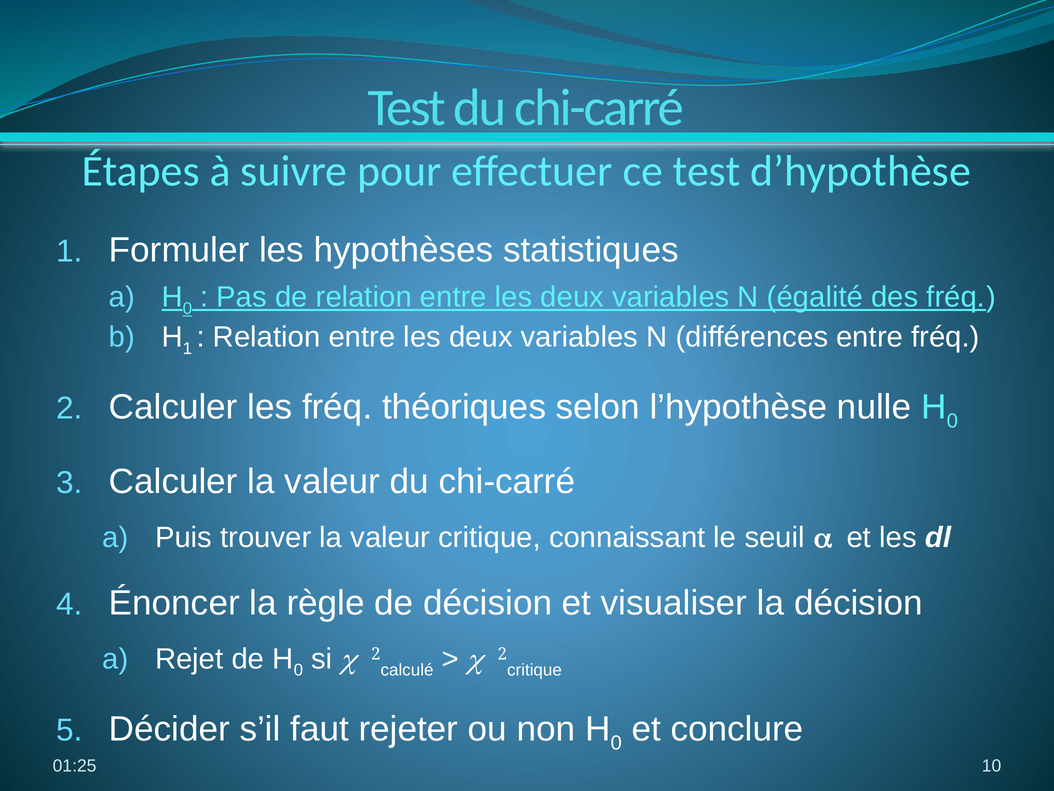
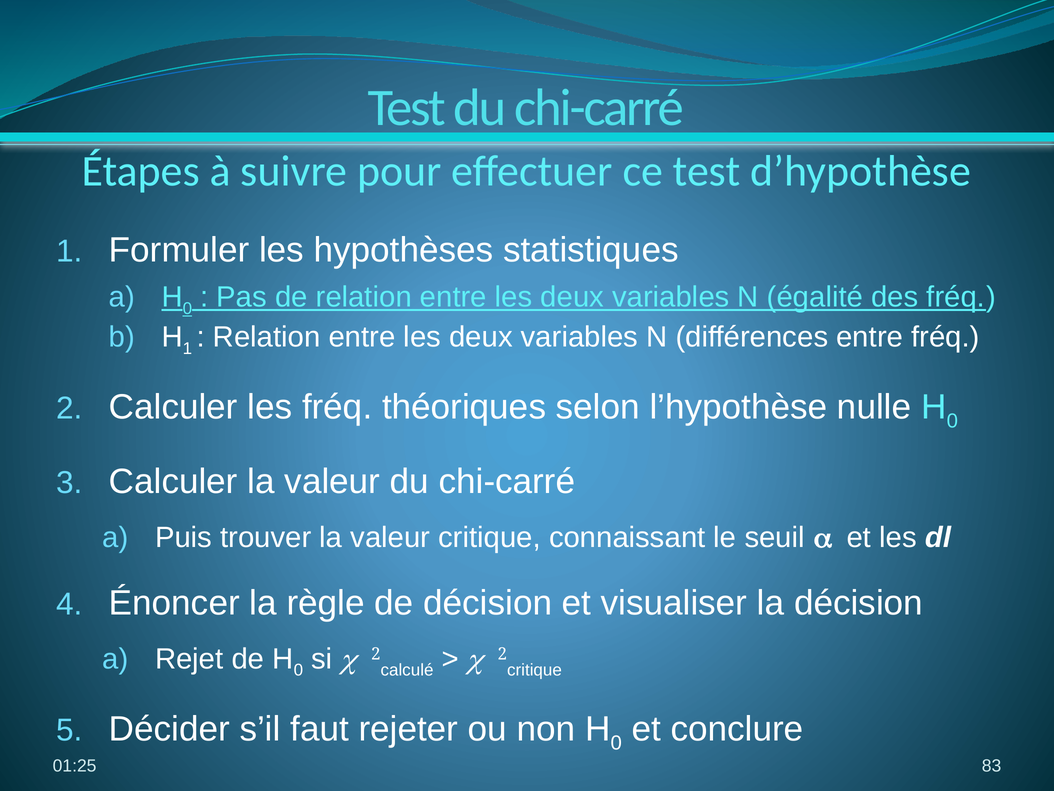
10: 10 -> 83 (992, 765)
